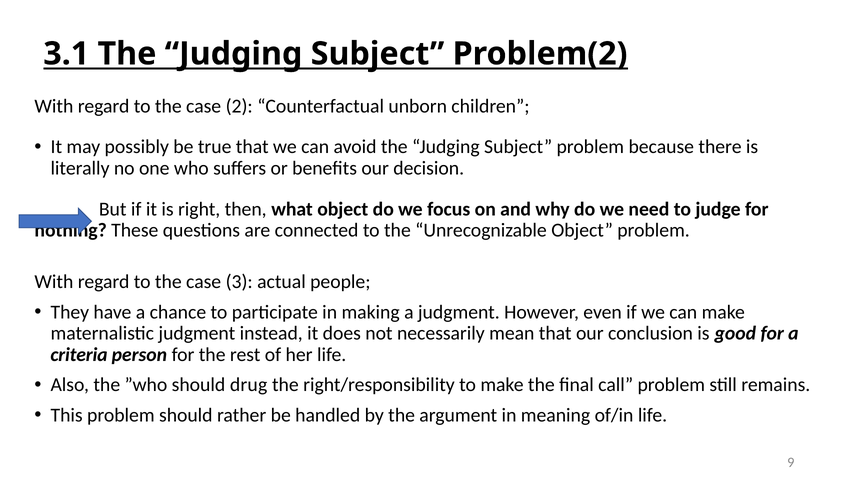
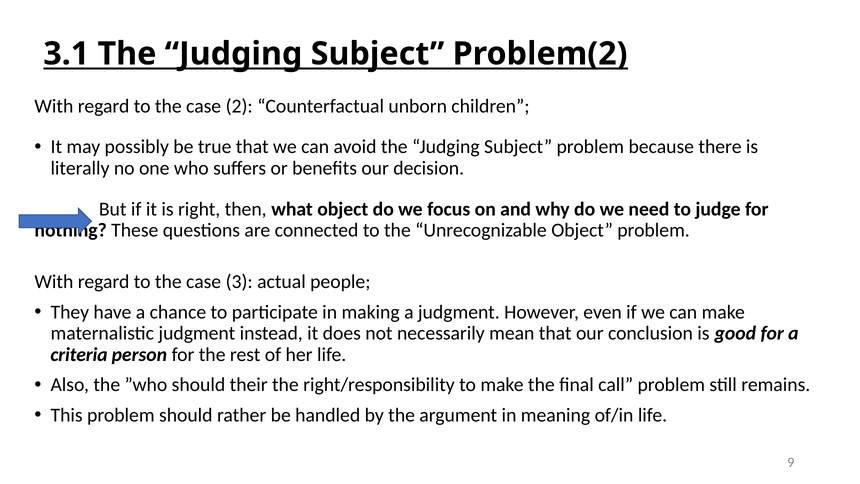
drug: drug -> their (249, 385)
